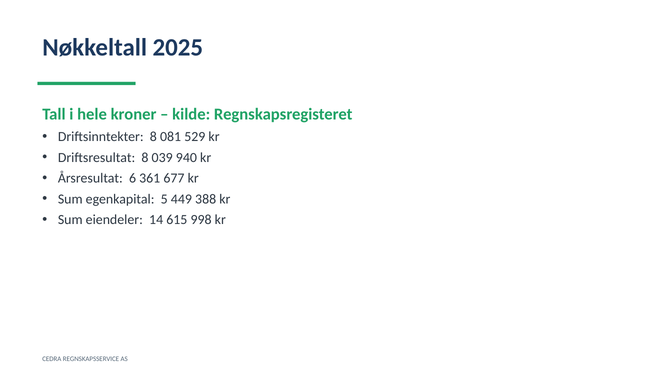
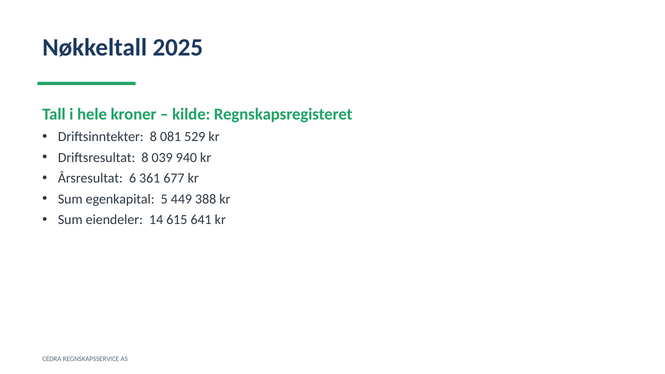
998: 998 -> 641 (201, 220)
